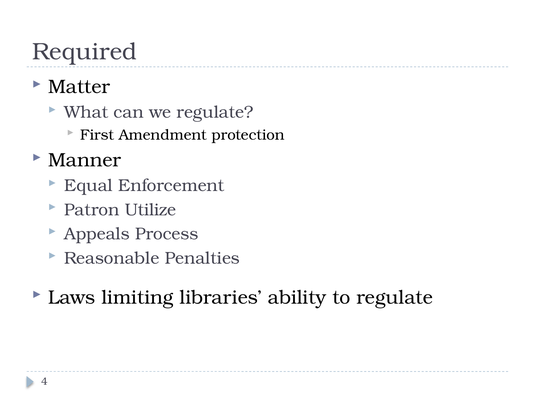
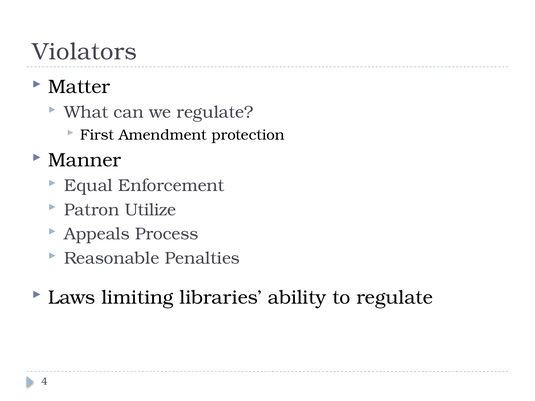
Required: Required -> Violators (84, 52)
